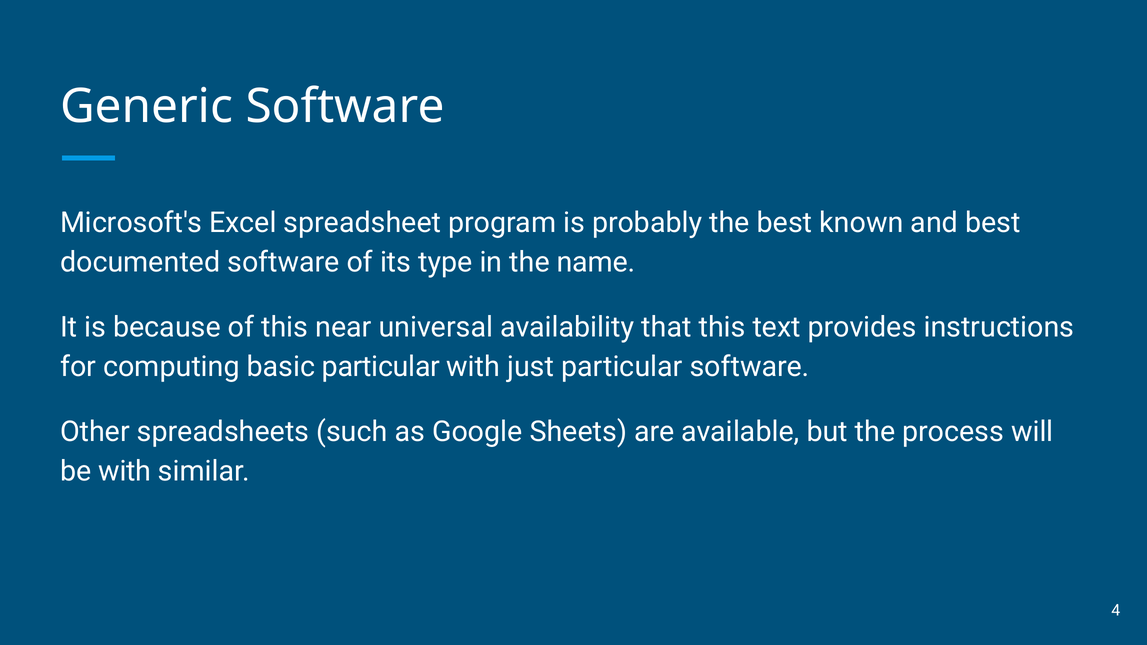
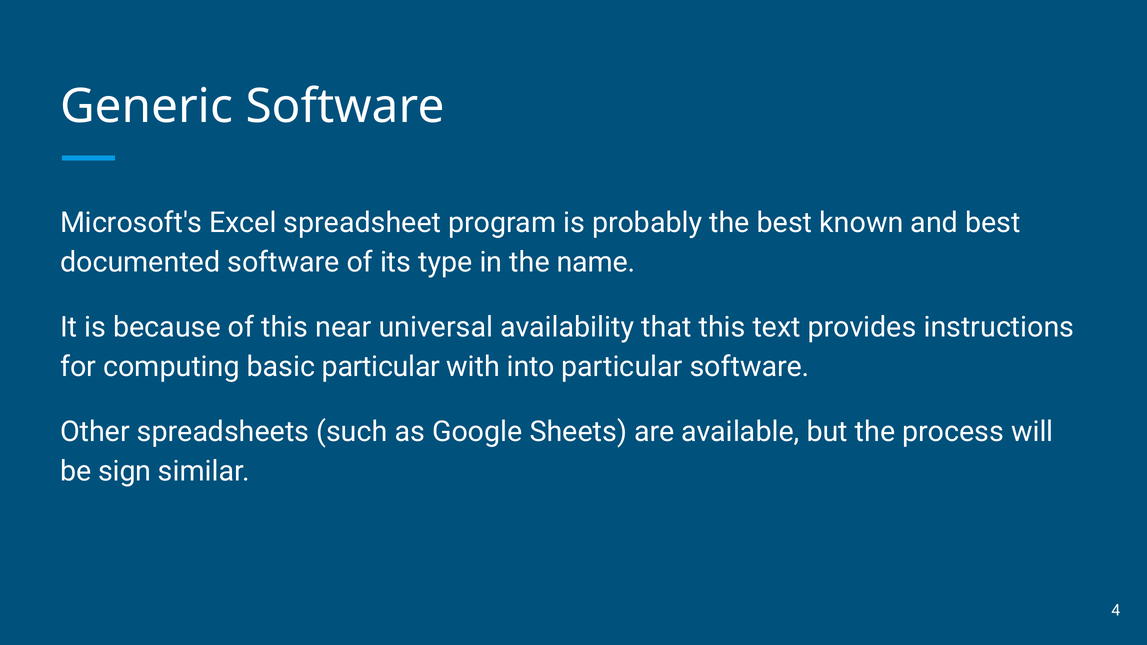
just: just -> into (531, 367)
be with: with -> sign (125, 471)
